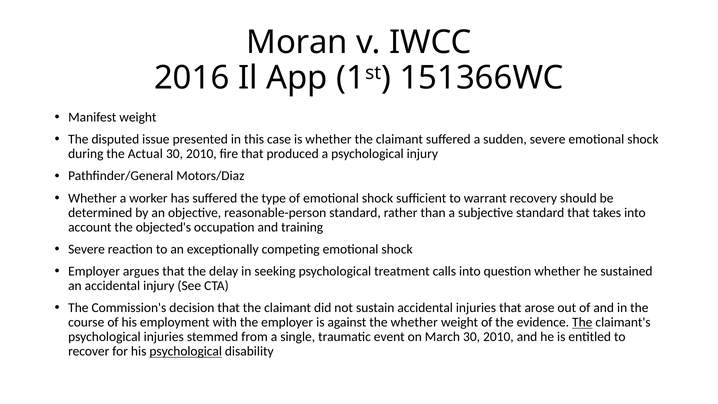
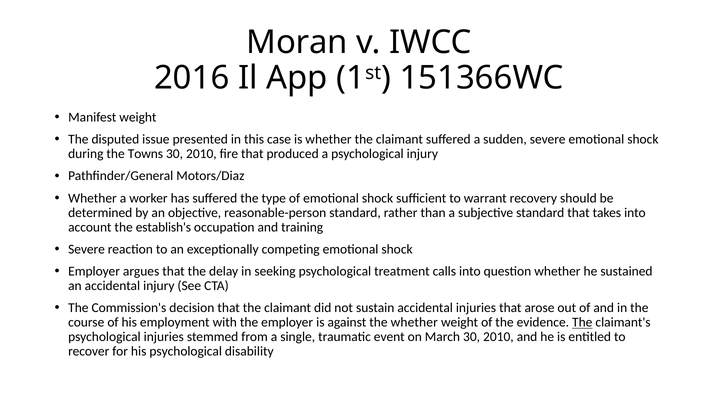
Actual: Actual -> Towns (145, 154)
objected's: objected's -> establish's (163, 227)
psychological underline: present -> none (186, 351)
